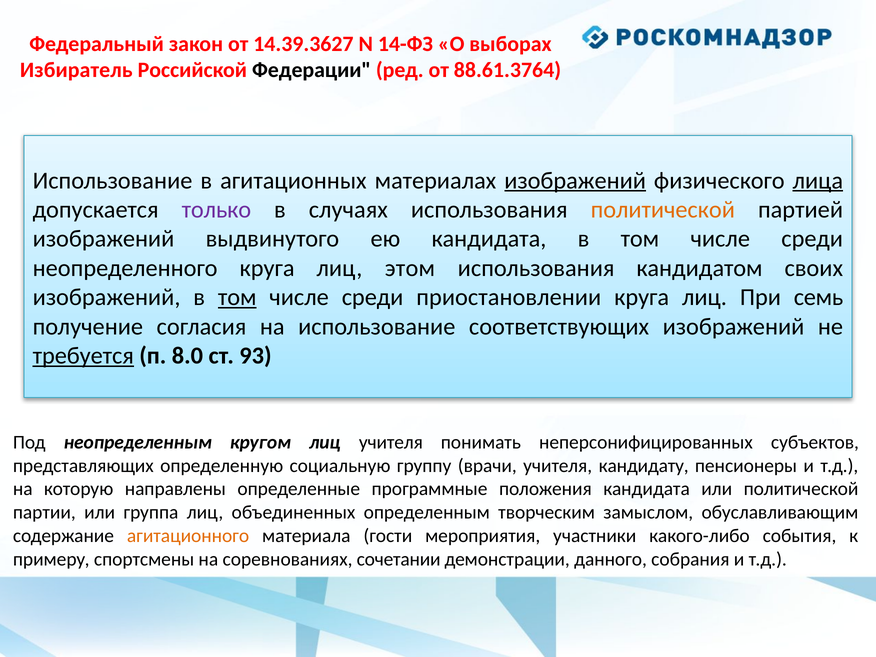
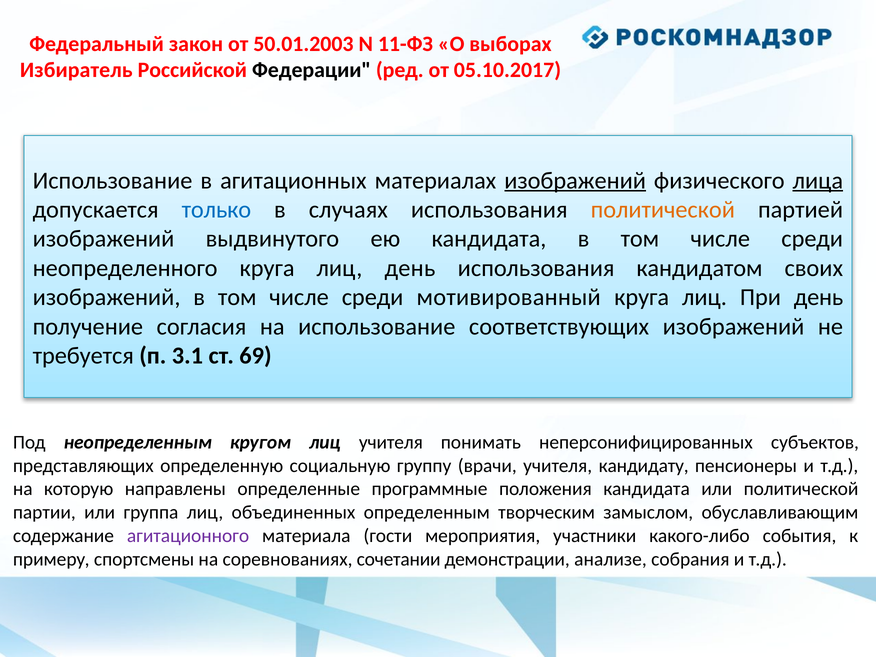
14.39.3627: 14.39.3627 -> 50.01.2003 (303, 44)
14-ФЗ: 14-ФЗ -> 11-ФЗ (405, 44)
88.61.3764: 88.61.3764 -> 05.10.2017 (507, 70)
только colour: purple -> blue (216, 210)
лиц этом: этом -> день (410, 268)
том underline: present -> none (237, 297)
приостановлении: приостановлении -> мотивированный (509, 297)
При семь: семь -> день (819, 297)
требуется underline: present -> none (83, 356)
8.0: 8.0 -> 3.1 (187, 356)
93: 93 -> 69 (255, 356)
агитационного colour: orange -> purple (188, 536)
данного: данного -> анализе (611, 559)
